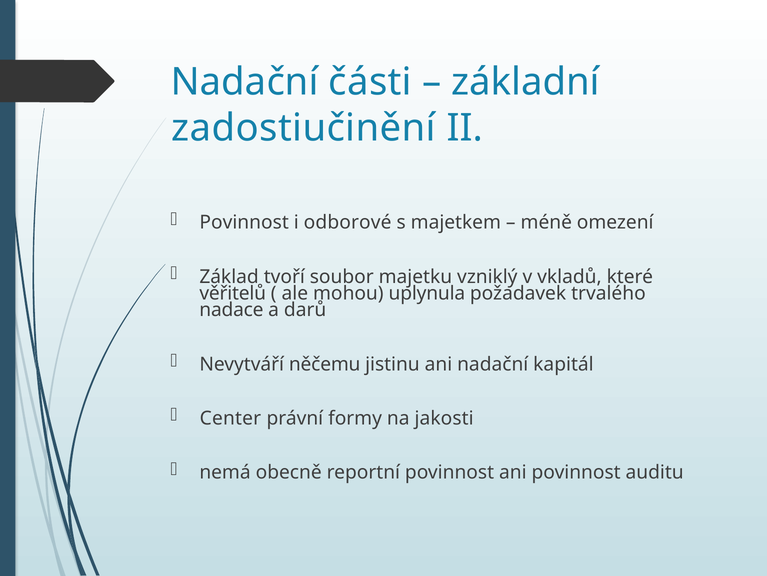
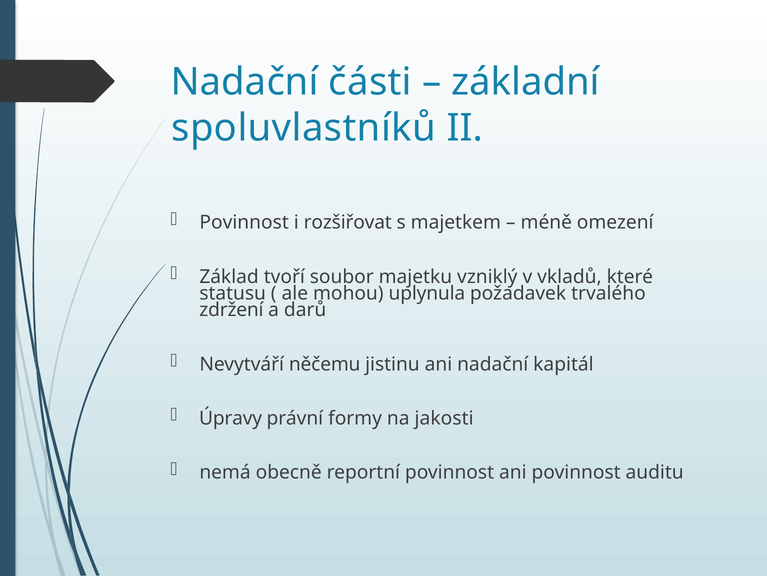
zadostiučinění: zadostiučinění -> spoluvlastníků (304, 128)
odborové: odborové -> rozšiřovat (348, 222)
věřitelů: věřitelů -> statusu (233, 293)
nadace: nadace -> zdržení (231, 310)
Center: Center -> Úpravy (231, 418)
